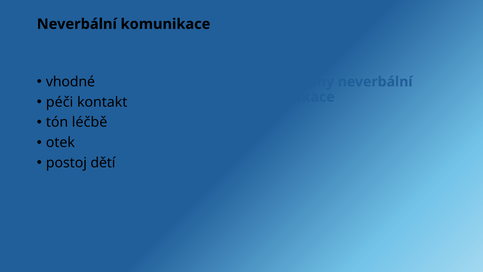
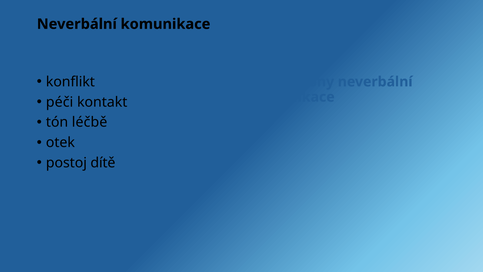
vhodné: vhodné -> konflikt (70, 82)
dětí: dětí -> dítě (103, 163)
